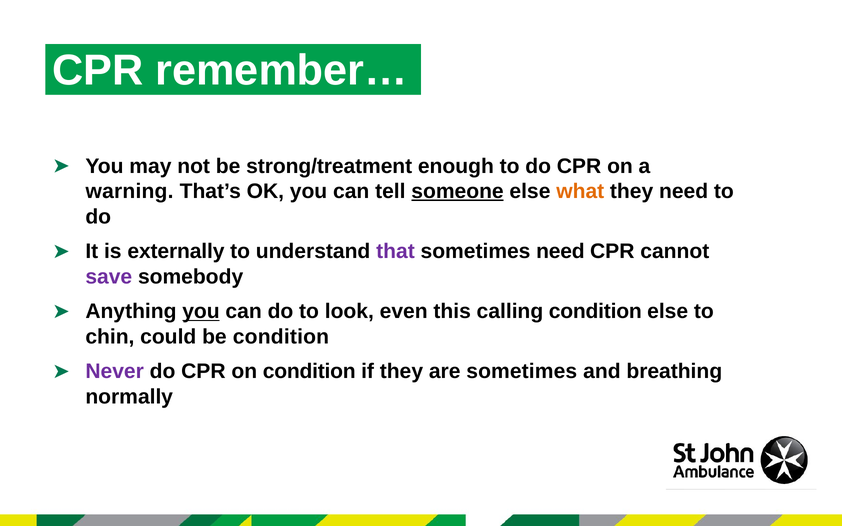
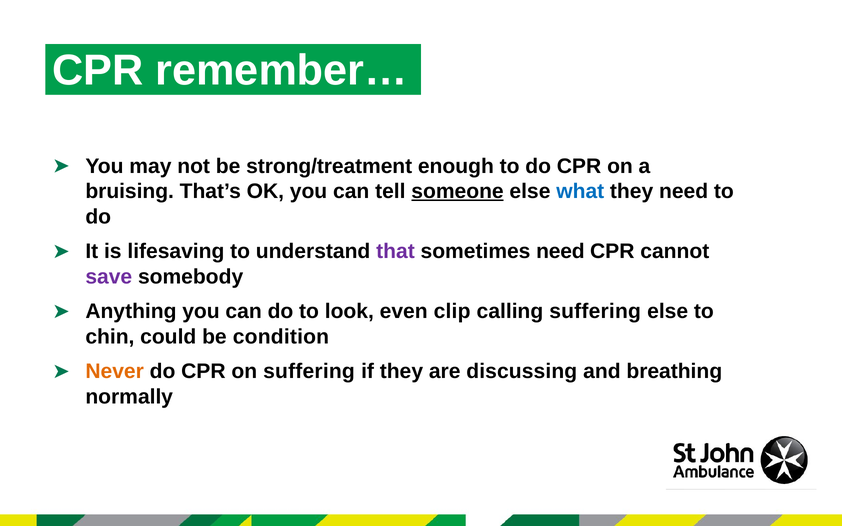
warning: warning -> bruising (130, 191)
what colour: orange -> blue (580, 191)
externally: externally -> lifesaving (176, 251)
you underline: present -> none (201, 312)
this: this -> clip (452, 312)
calling condition: condition -> suffering (595, 312)
Never colour: purple -> orange (115, 372)
on condition: condition -> suffering (309, 372)
are sometimes: sometimes -> discussing (522, 372)
